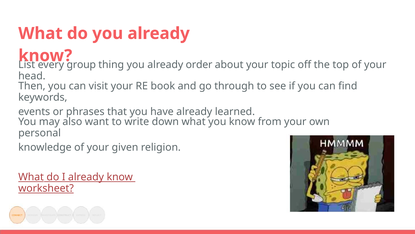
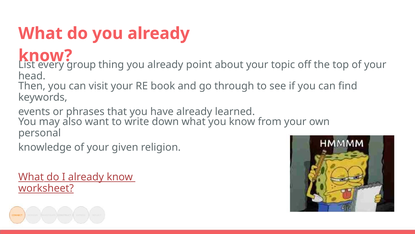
order: order -> point (199, 65)
